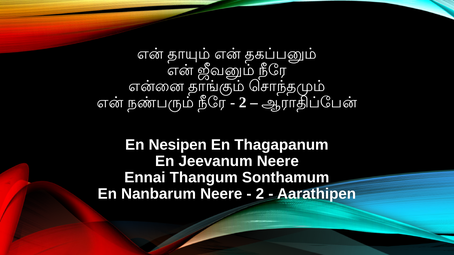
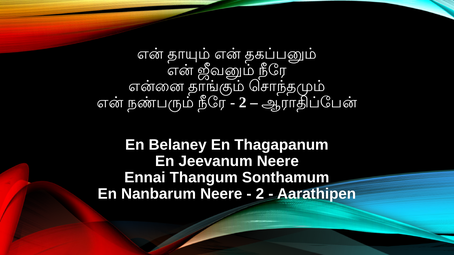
Nesipen: Nesipen -> Belaney (178, 145)
